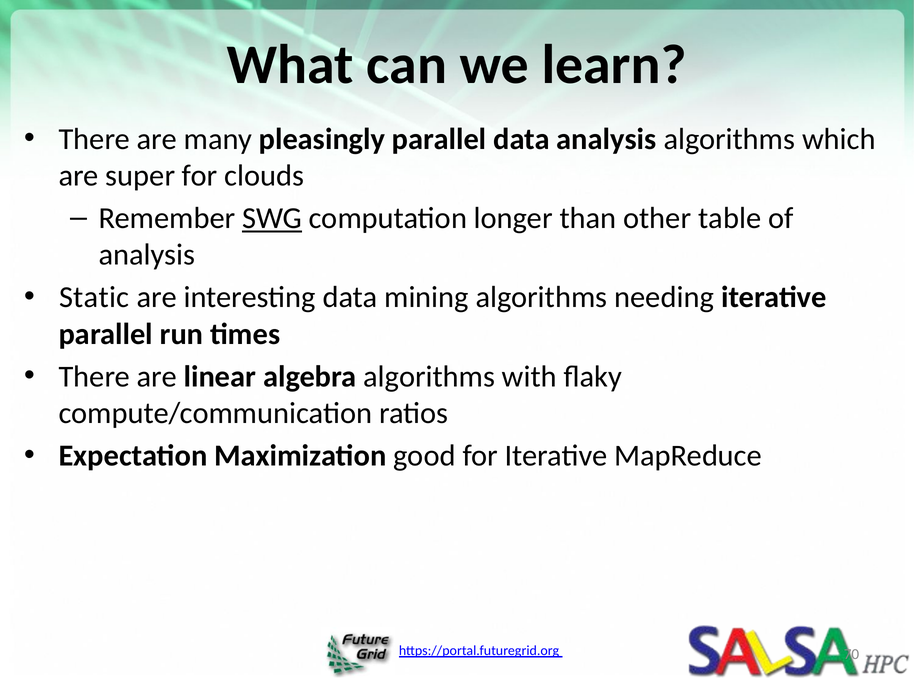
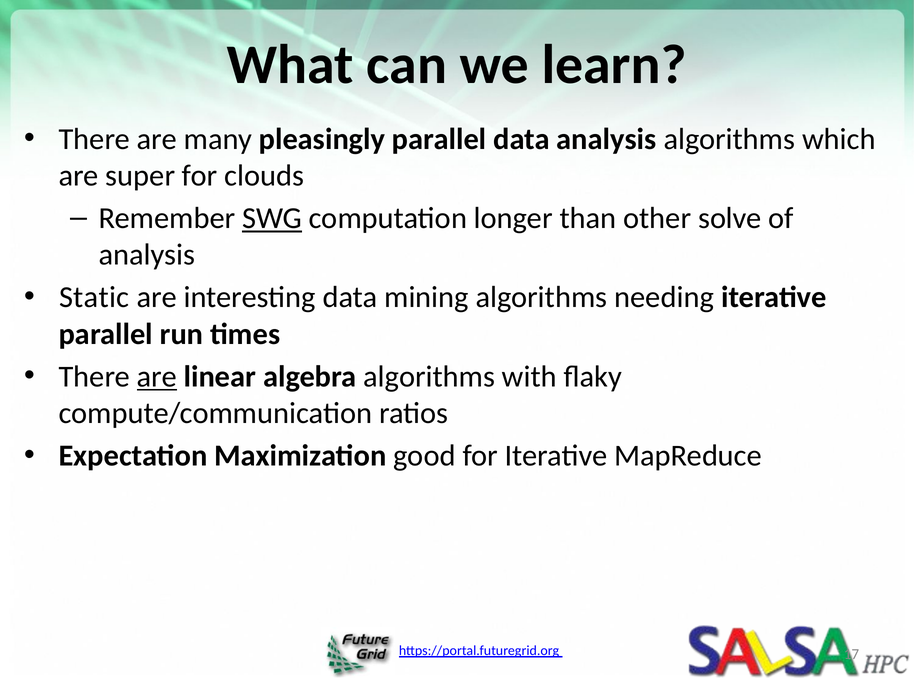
table: table -> solve (730, 218)
are underline: none -> present (157, 377)
70: 70 -> 17 (851, 654)
